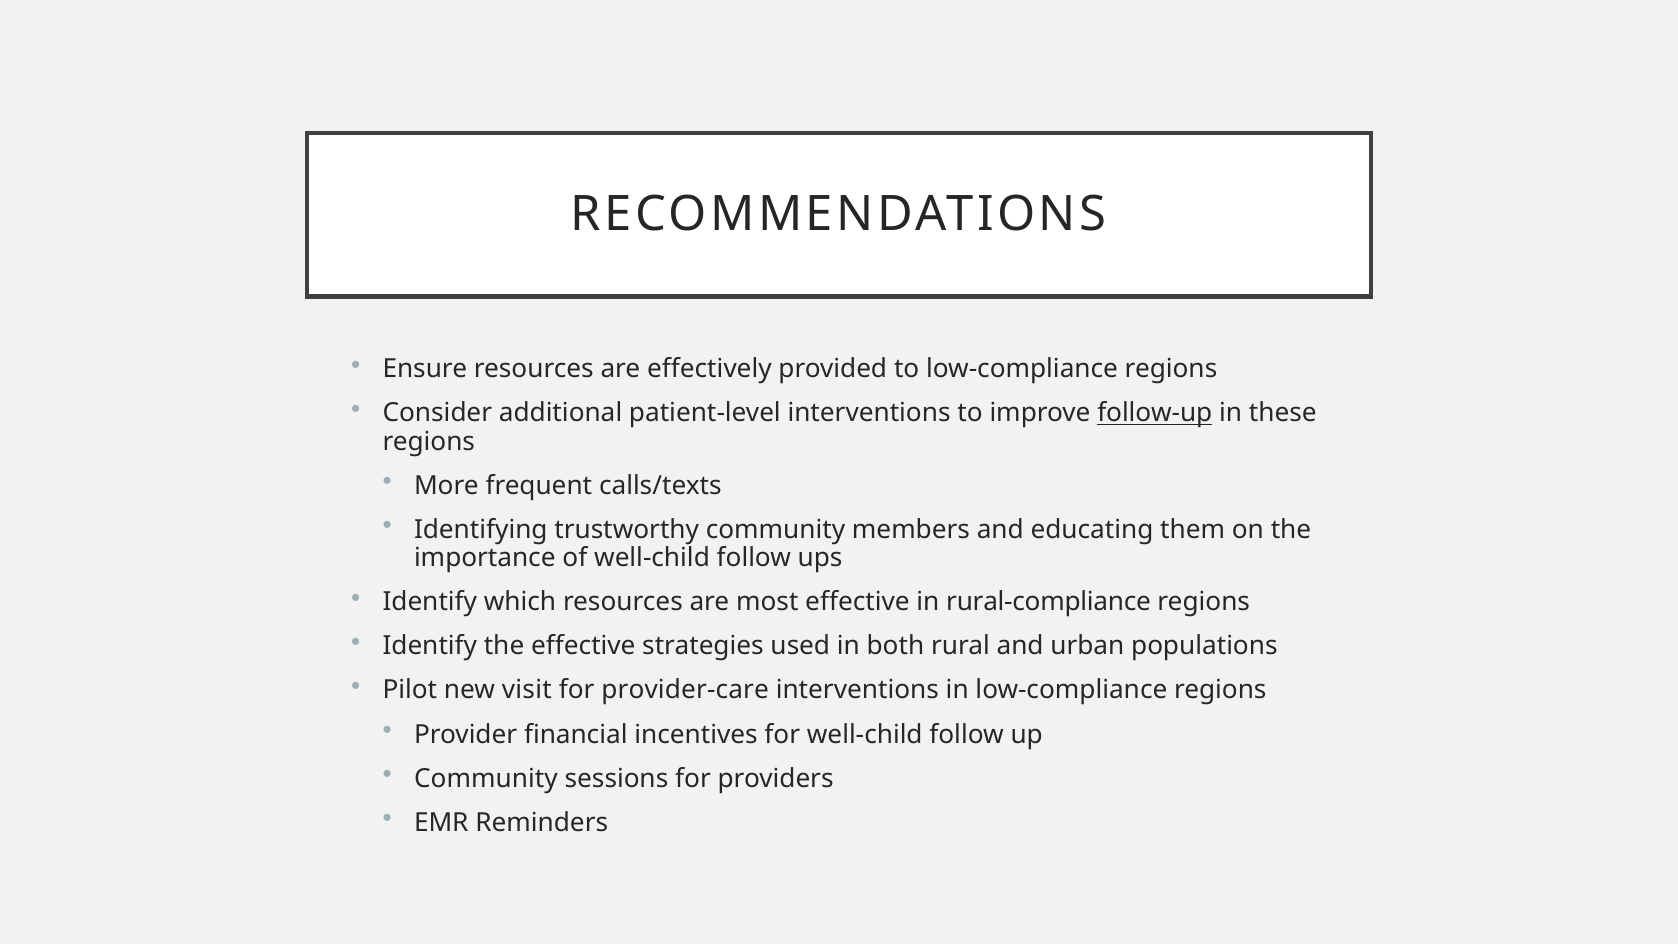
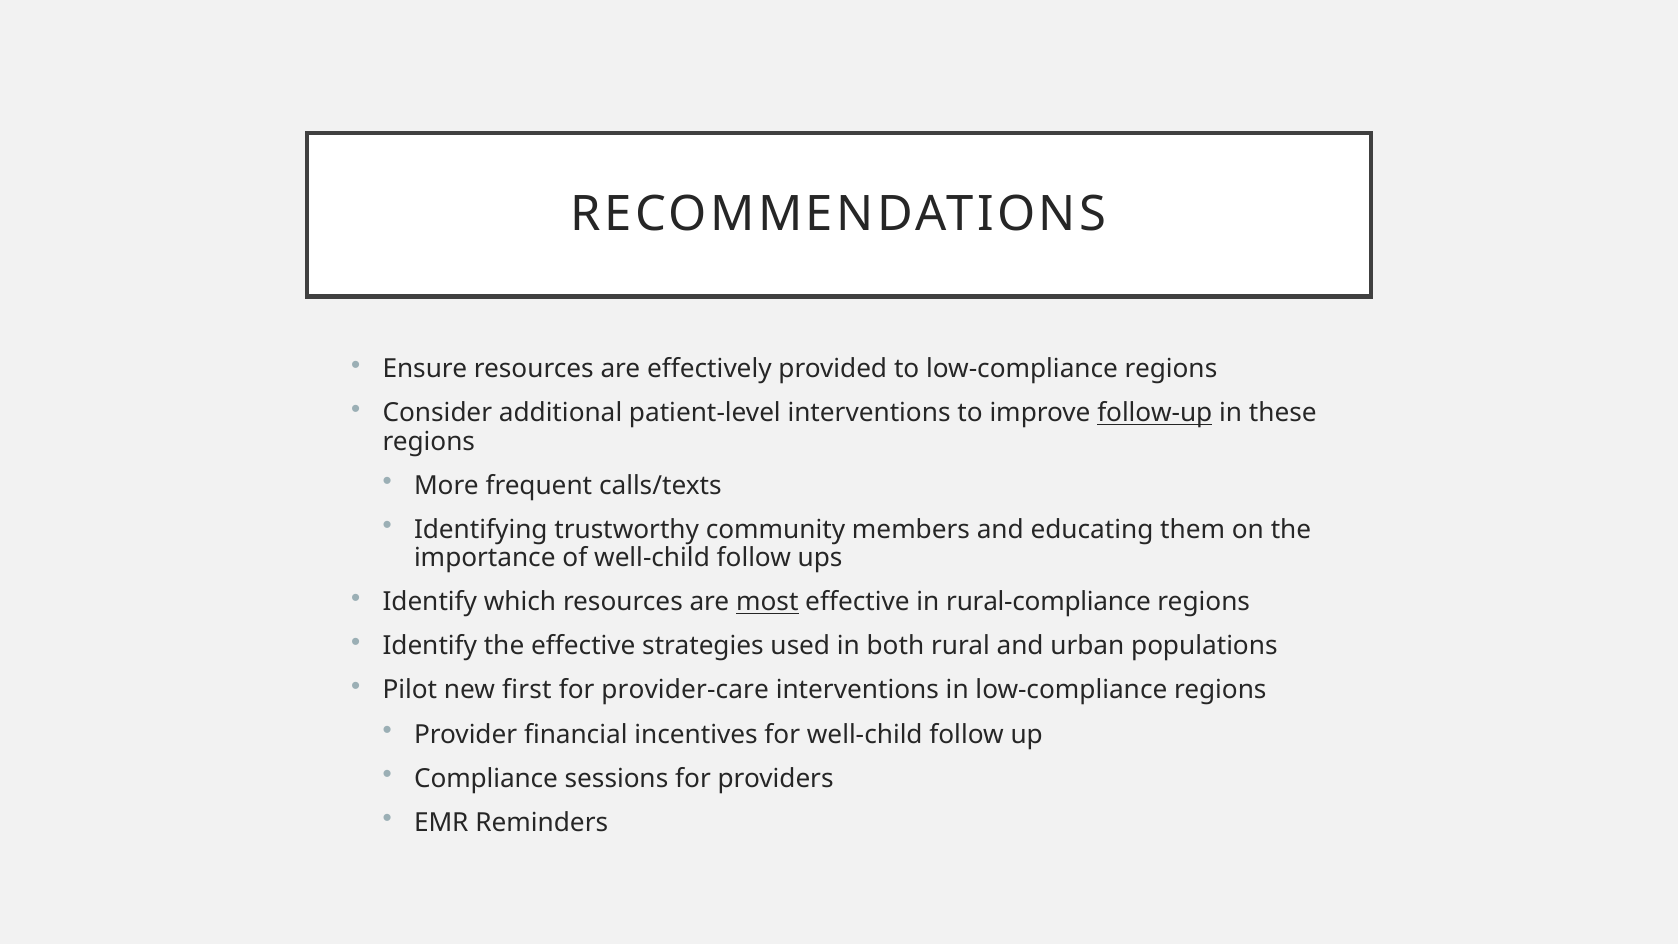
most underline: none -> present (767, 602)
visit: visit -> first (527, 690)
Community: Community -> Compliance (486, 778)
